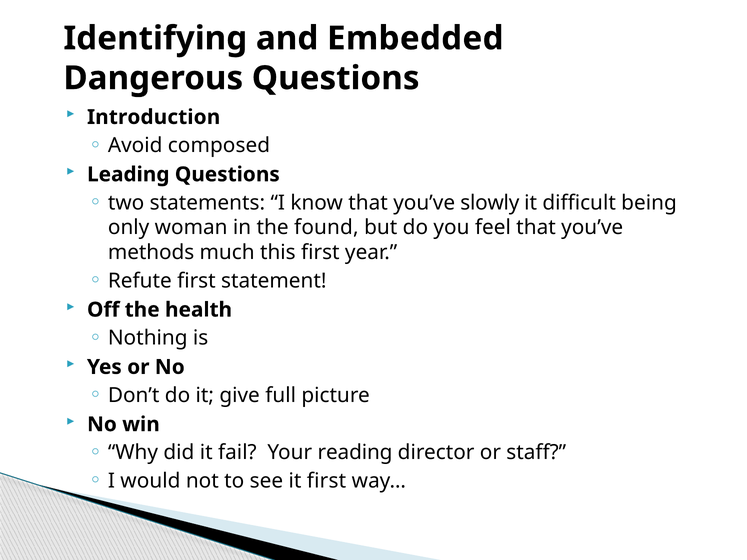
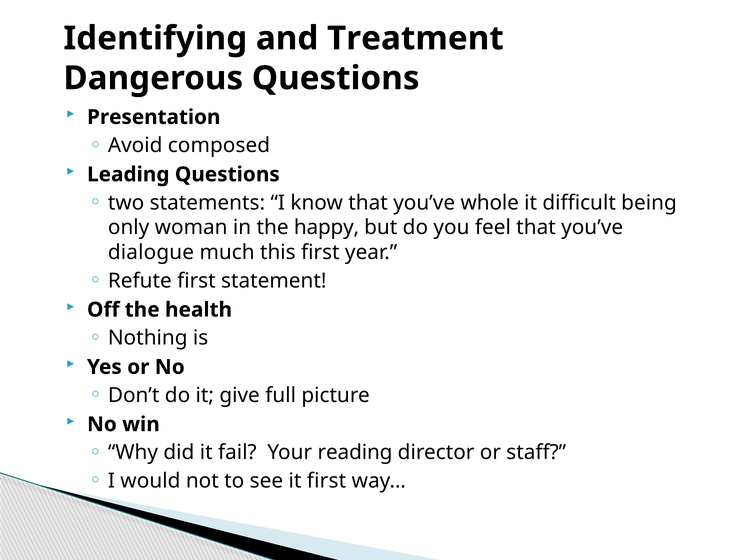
Embedded: Embedded -> Treatment (415, 38)
Introduction: Introduction -> Presentation (154, 117)
slowly: slowly -> whole (490, 203)
found: found -> happy (327, 228)
methods: methods -> dialogue (151, 253)
